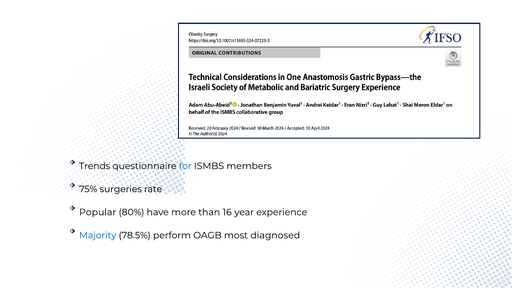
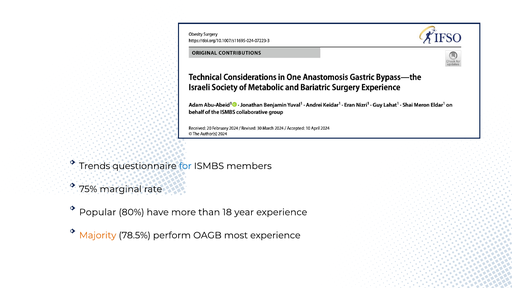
surgeries: surgeries -> marginal (121, 189)
16: 16 -> 18 (227, 212)
Majority colour: blue -> orange (98, 235)
most diagnosed: diagnosed -> experience (275, 235)
